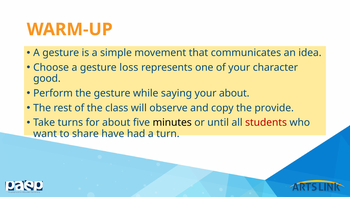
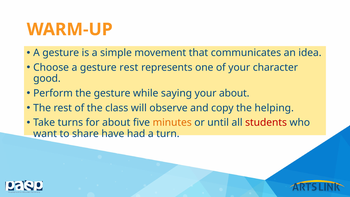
gesture loss: loss -> rest (129, 67)
provide: provide -> helping (274, 108)
minutes colour: black -> orange (172, 123)
